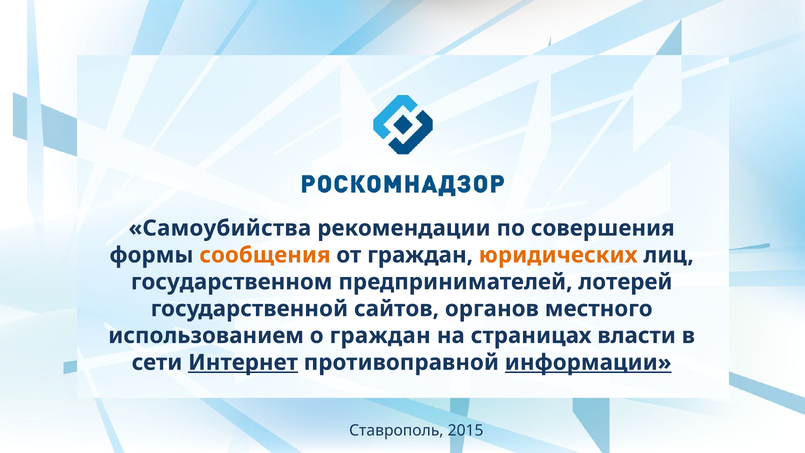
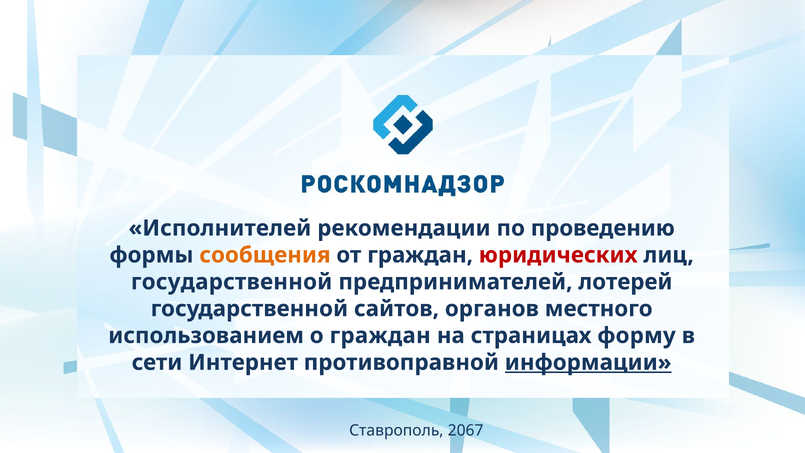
Самоубийства: Самоубийства -> Исполнителей (220, 228)
совершения: совершения -> проведению (603, 228)
юридических colour: orange -> red (558, 255)
государственном: государственном -> государственной (232, 282)
власти: власти -> форму (637, 336)
Интернет underline: present -> none (243, 362)
2015: 2015 -> 2067 (466, 430)
